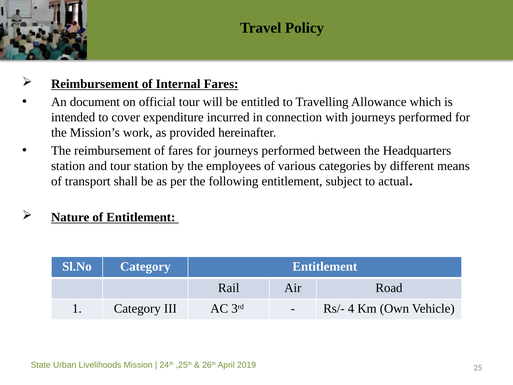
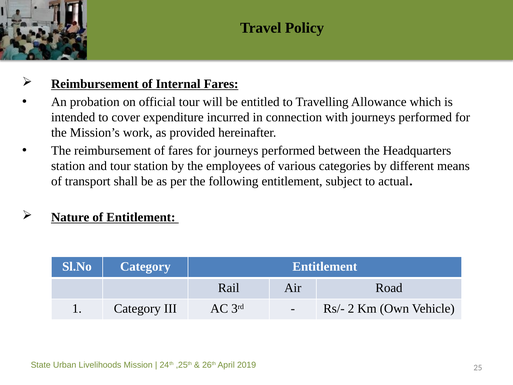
document: document -> probation (95, 102)
4: 4 -> 2 (351, 308)
